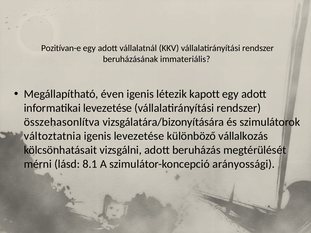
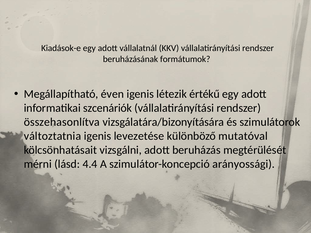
Pozitívan-e: Pozitívan-e -> Kiadások-e (61, 48)
immateriális: immateriális -> formátumok (185, 59)
kapott: kapott -> értékű (205, 94)
informatikai levezetése: levezetése -> szcenáriók (108, 108)
vállalkozás: vállalkozás -> mutatóval (243, 136)
8.1: 8.1 -> 4.4 (90, 164)
